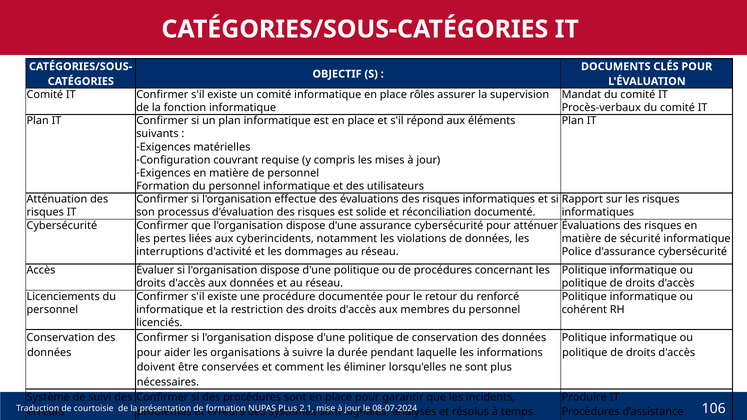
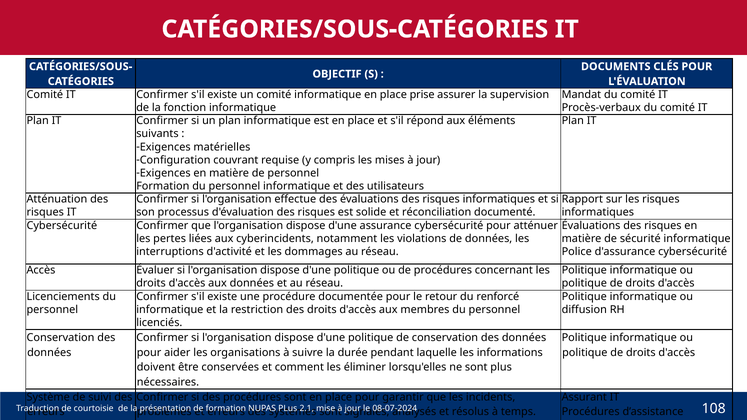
rôles: rôles -> prise (422, 95)
cohérent: cohérent -> diffusion (584, 310)
Produire: Produire -> Assurant (584, 397)
106: 106 -> 108 (714, 409)
